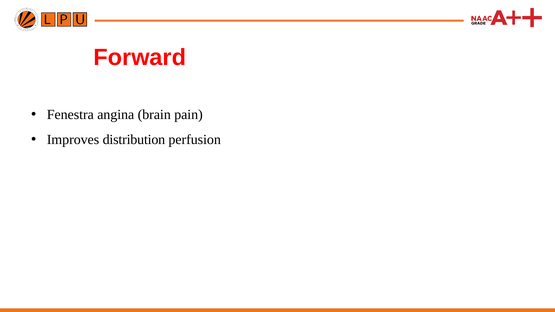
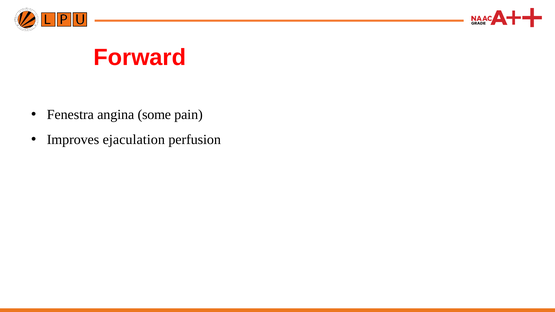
brain: brain -> some (154, 115)
distribution: distribution -> ejaculation (134, 140)
